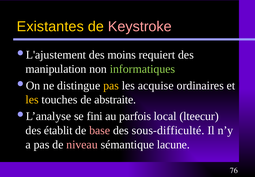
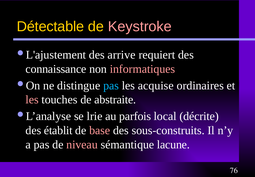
Existantes: Existantes -> Détectable (50, 26)
moins: moins -> arrive (122, 55)
manipulation: manipulation -> connaissance (56, 69)
informatiques colour: light green -> pink (142, 69)
pas colour: yellow -> light blue (111, 85)
les colour: yellow -> pink (32, 99)
fini: fini -> lrie (95, 116)
lteecur: lteecur -> décrite (199, 116)
sous-difficulté: sous-difficulté -> sous-construits (168, 130)
